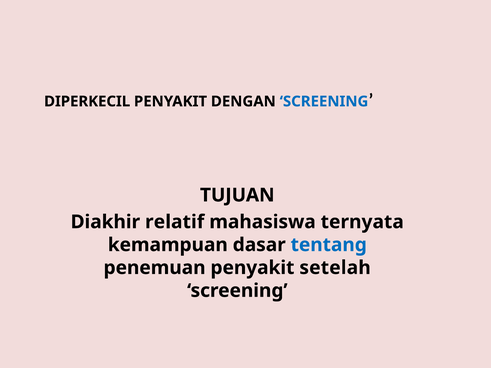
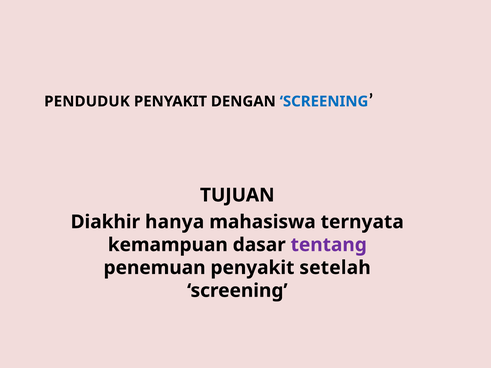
DIPERKECIL: DIPERKECIL -> PENDUDUK (87, 102)
relatif: relatif -> hanya (175, 222)
tentang colour: blue -> purple (329, 245)
